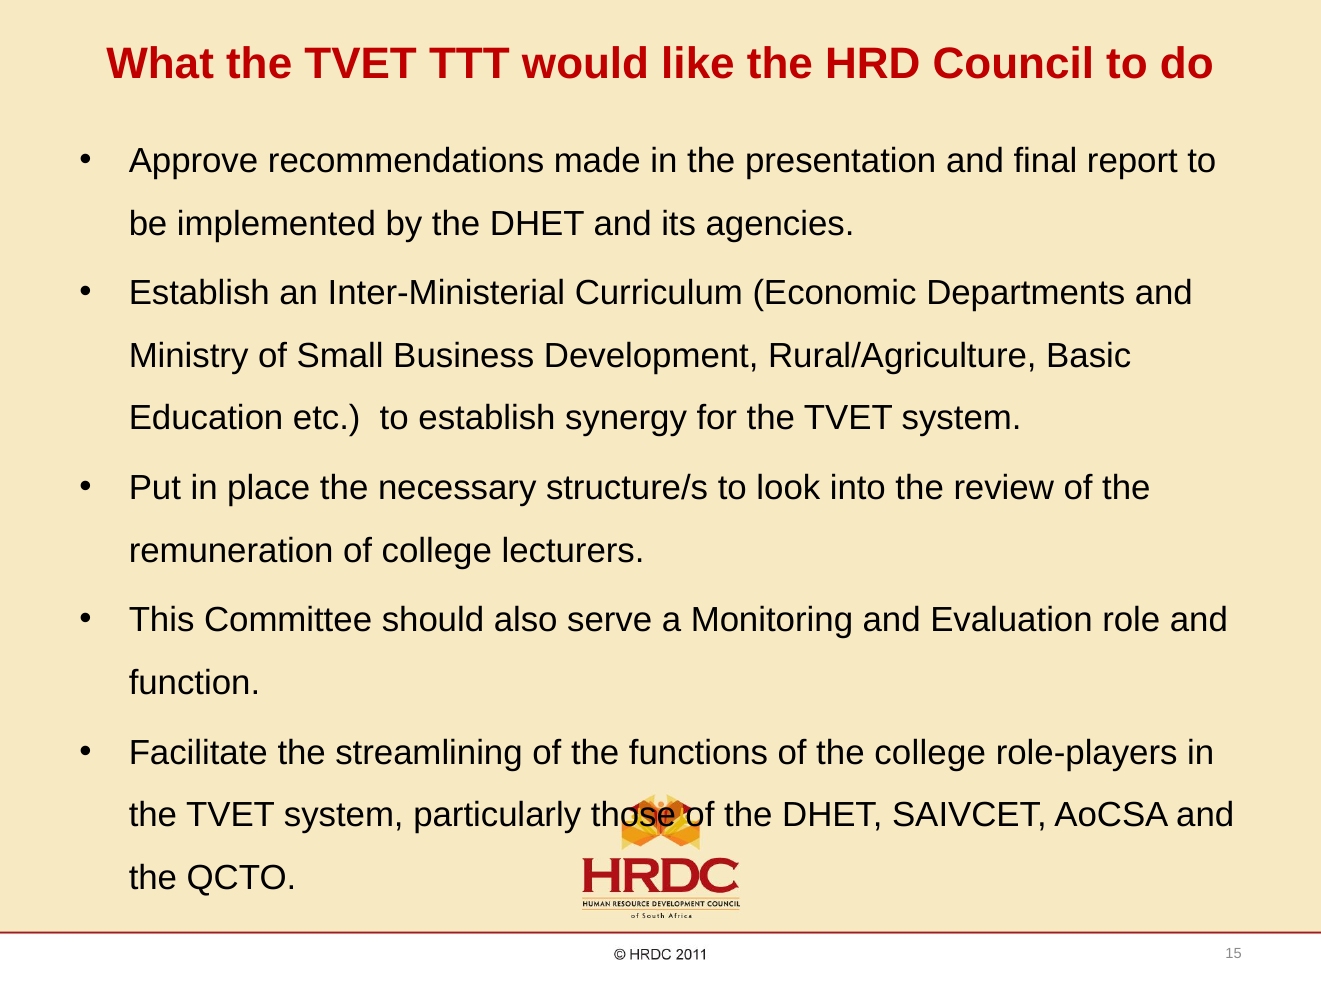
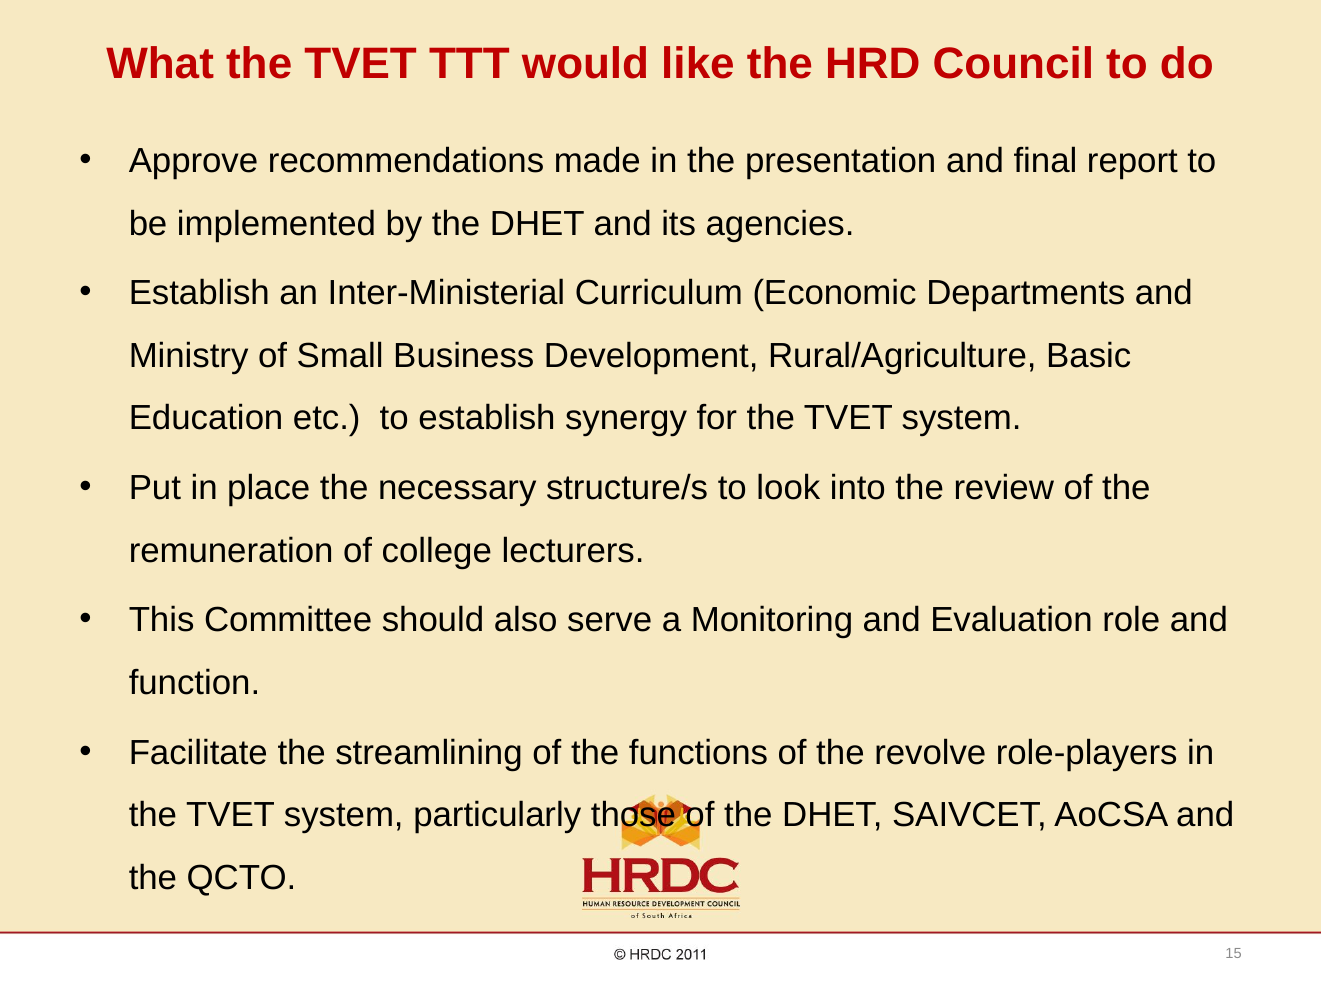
the college: college -> revolve (930, 753)
